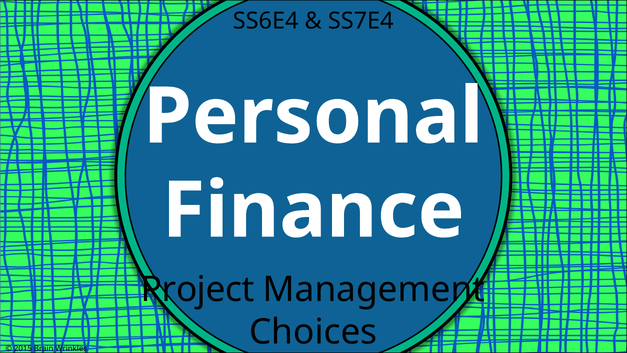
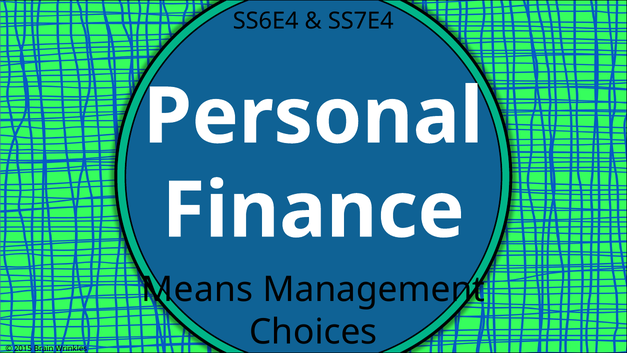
Project: Project -> Means (197, 290)
